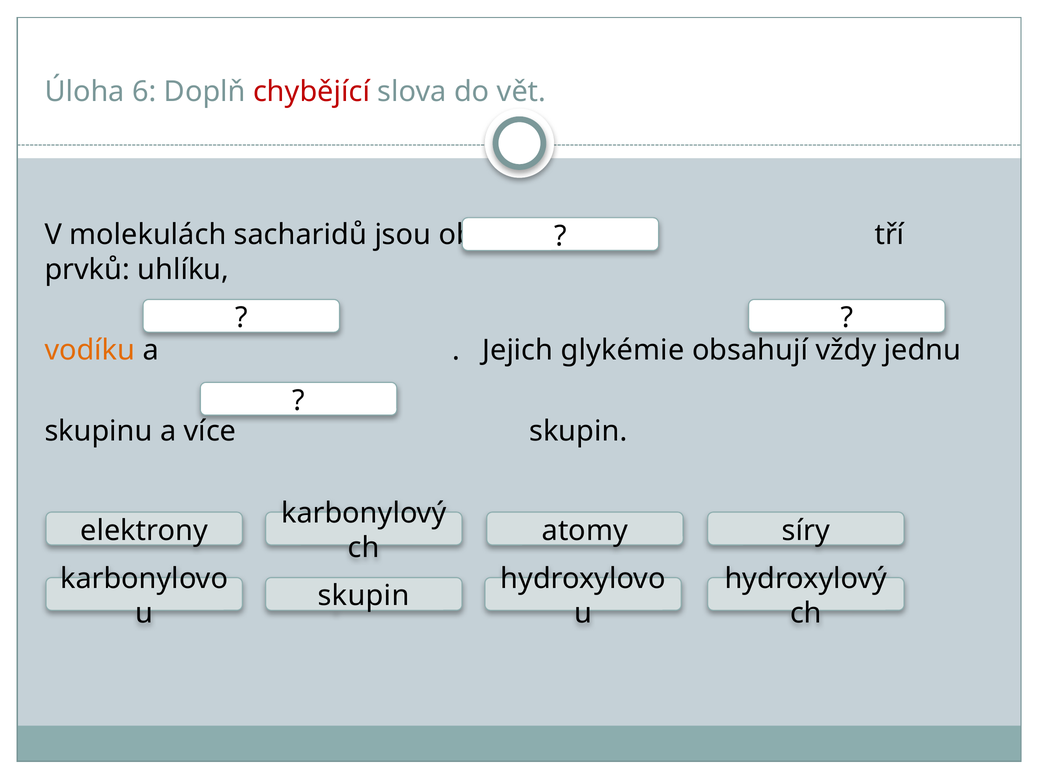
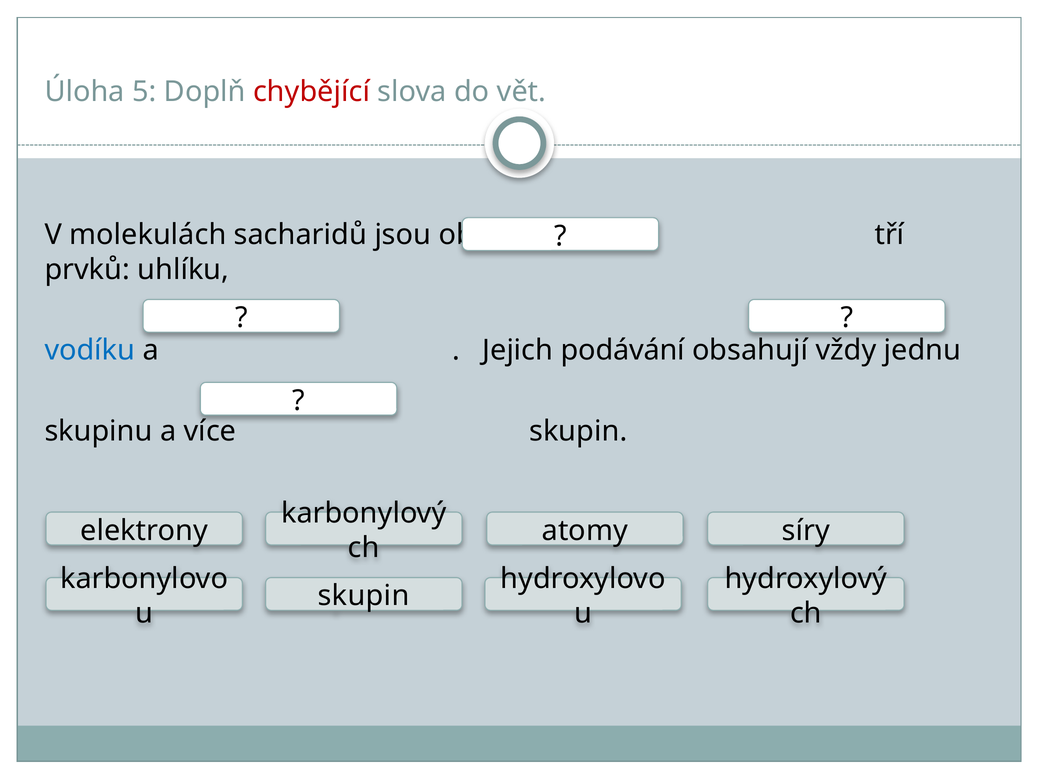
6: 6 -> 5 (144, 92)
vodíku colour: orange -> blue (90, 351)
glykémie: glykémie -> podávání (623, 351)
